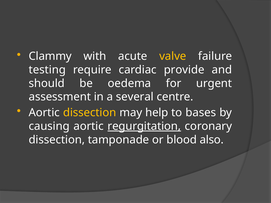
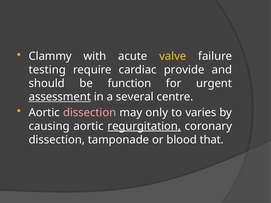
oedema: oedema -> function (129, 83)
assessment underline: none -> present (60, 97)
dissection colour: yellow -> pink (90, 113)
help: help -> only (157, 113)
bases: bases -> varies (201, 113)
also: also -> that (212, 140)
